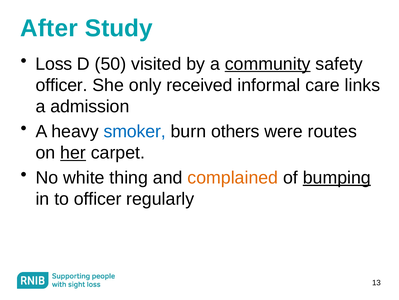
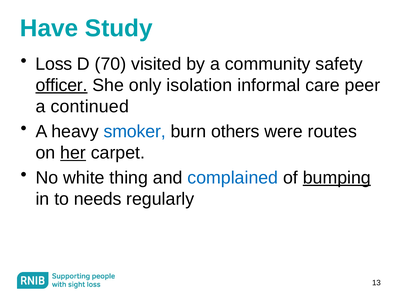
After: After -> Have (49, 28)
50: 50 -> 70 (110, 64)
community underline: present -> none (268, 64)
officer underline: none -> present (62, 85)
received: received -> isolation (199, 85)
links: links -> peer (362, 85)
admission: admission -> continued (90, 106)
complained colour: orange -> blue (233, 177)
to officer: officer -> needs (98, 199)
